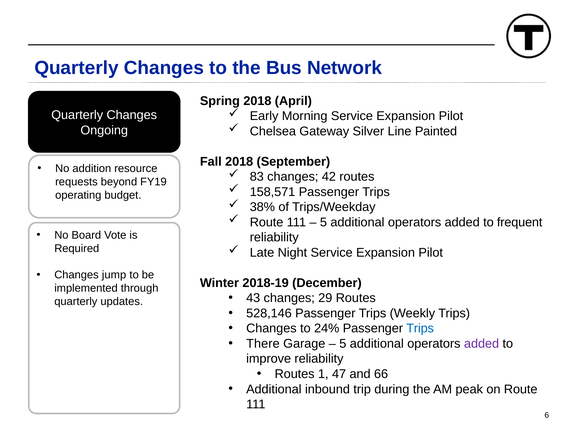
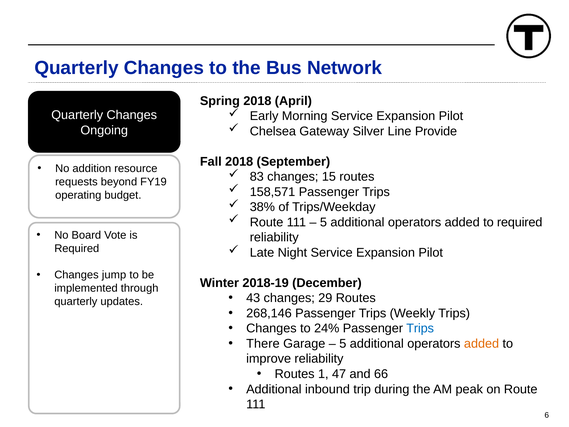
Painted: Painted -> Provide (436, 131)
42: 42 -> 15 (329, 177)
to frequent: frequent -> required (520, 222)
528,146: 528,146 -> 268,146 (269, 313)
added colour: purple -> orange (482, 343)
